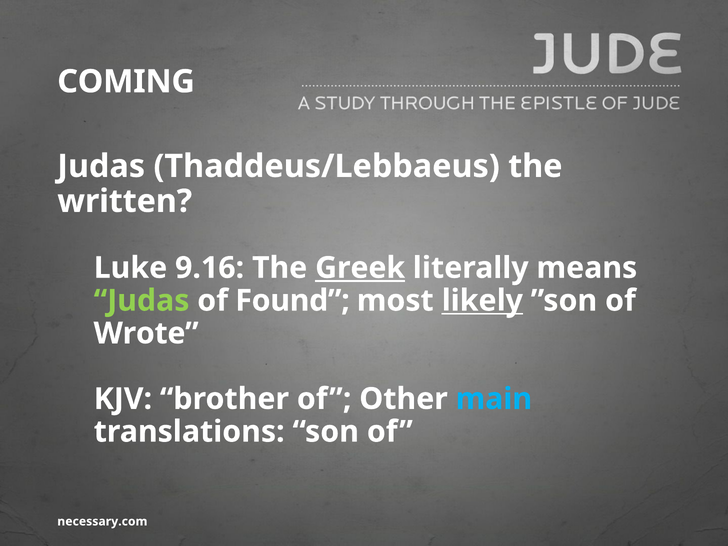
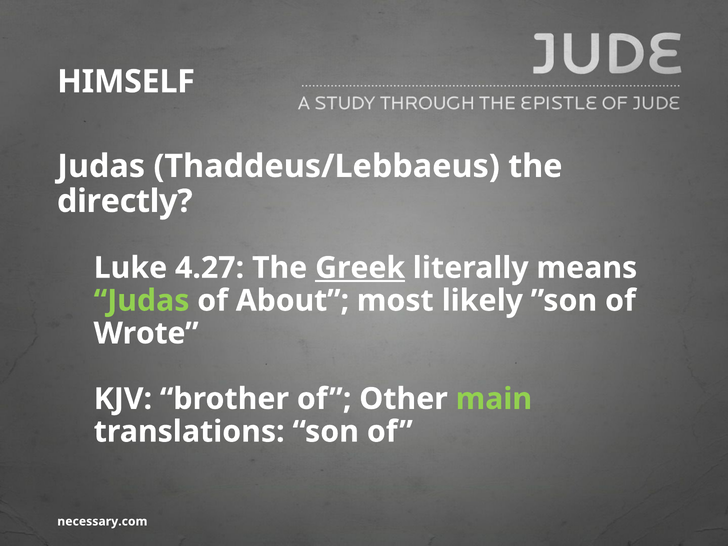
COMING: COMING -> HIMSELF (126, 82)
written: written -> directly (125, 201)
9.16: 9.16 -> 4.27 (210, 268)
Found: Found -> About (292, 301)
likely underline: present -> none (482, 301)
main colour: light blue -> light green (494, 399)
